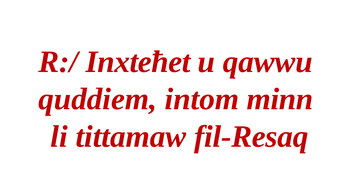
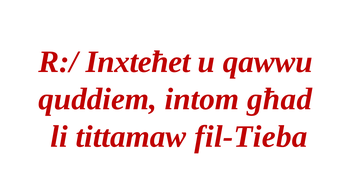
minn: minn -> għad (280, 99)
fil-Resaq: fil-Resaq -> fil-Tieba (251, 137)
